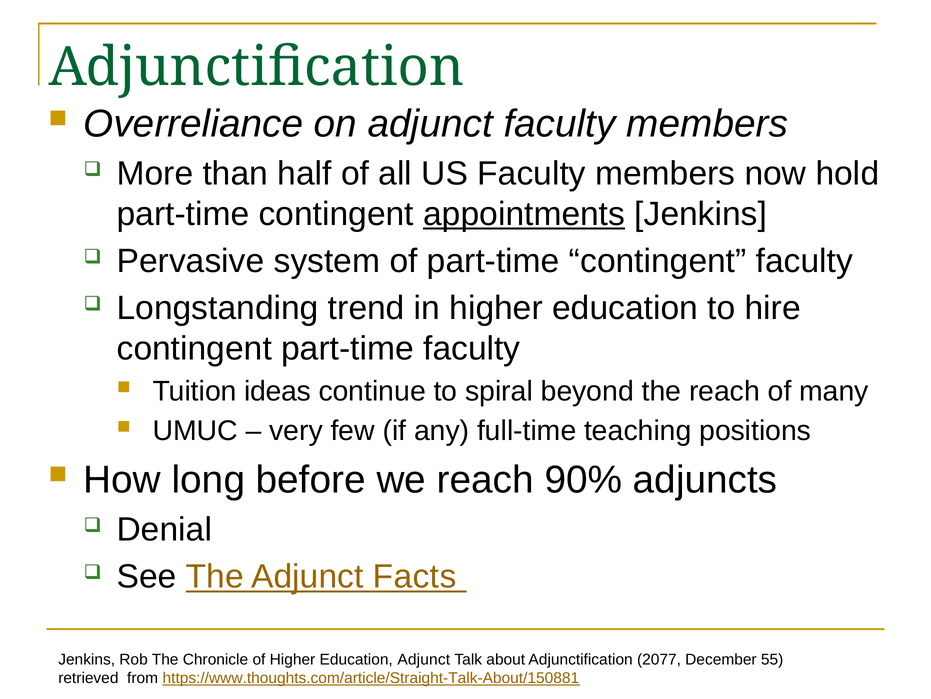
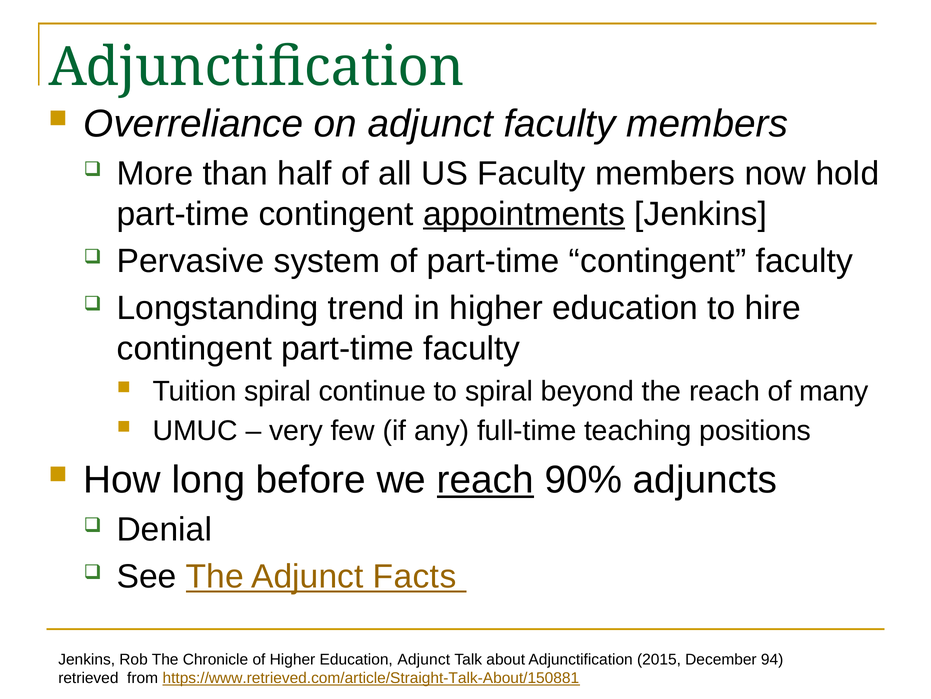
Tuition ideas: ideas -> spiral (278, 391)
reach underline: none -> present (485, 479)
2077: 2077 -> 2015 (659, 659)
55: 55 -> 94 (772, 659)
https://www.thoughts.com/article/Straight-Talk-About/150881: https://www.thoughts.com/article/Straight-Talk-About/150881 -> https://www.retrieved.com/article/Straight-Talk-About/150881 (371, 677)
